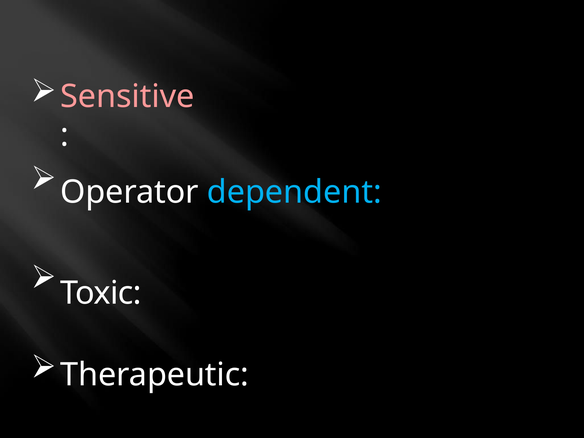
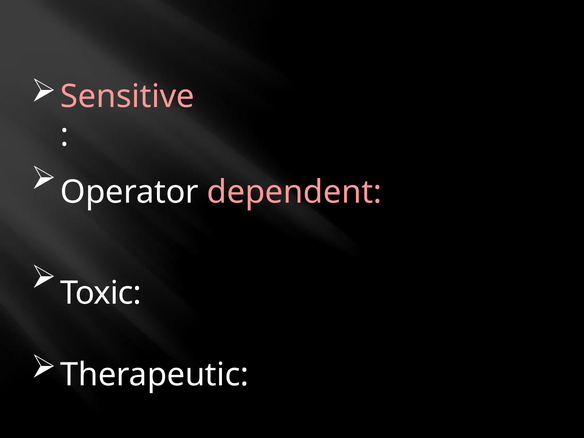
dependent colour: light blue -> pink (294, 192)
